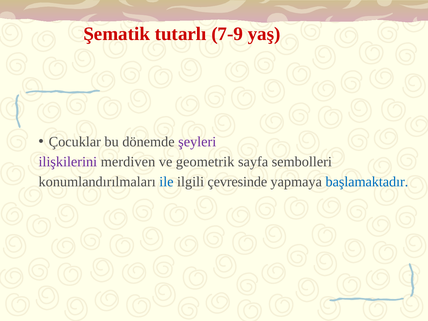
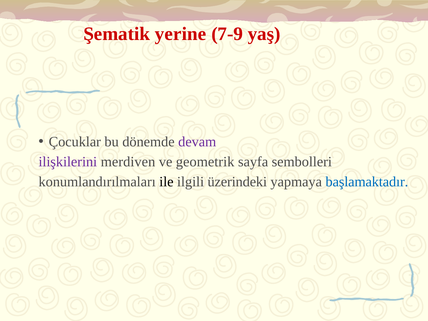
tutarlı: tutarlı -> yerine (181, 34)
şeyleri: şeyleri -> devam (197, 142)
ile colour: blue -> black (166, 182)
çevresinde: çevresinde -> üzerindeki (237, 182)
